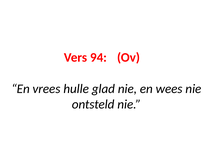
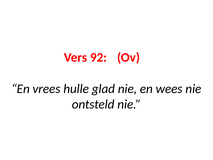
94: 94 -> 92 (98, 57)
